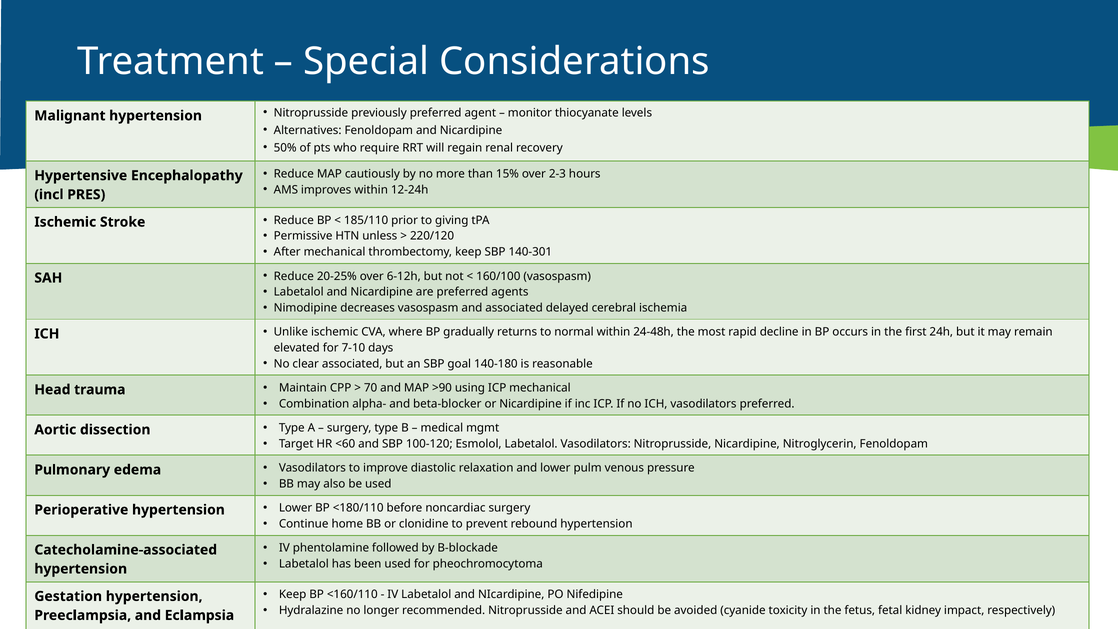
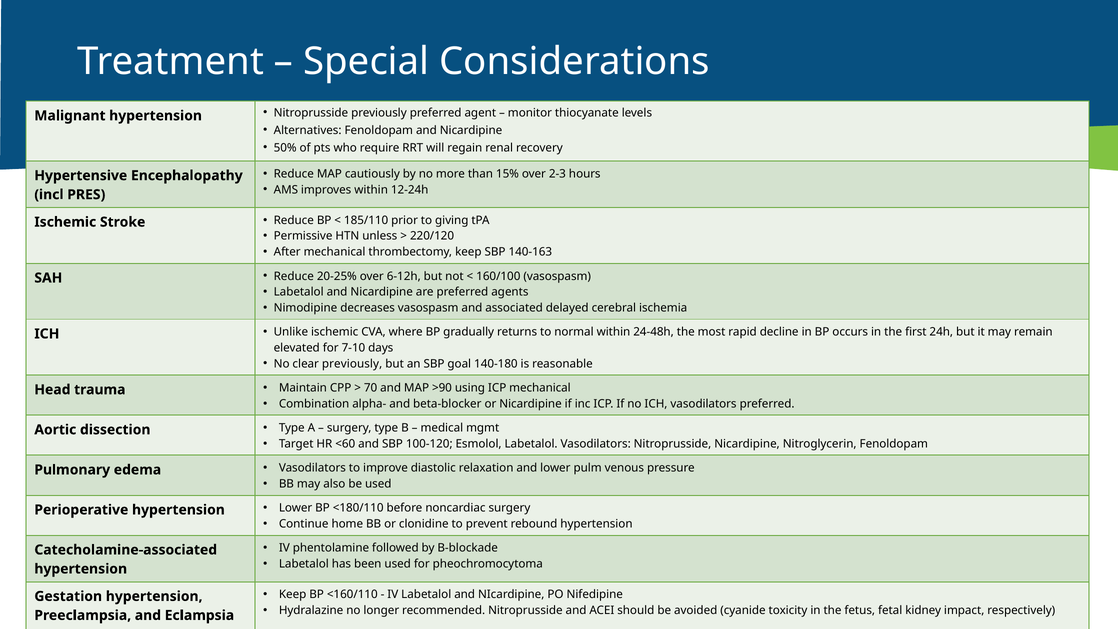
140-301: 140-301 -> 140-163 (530, 252)
clear associated: associated -> previously (352, 364)
